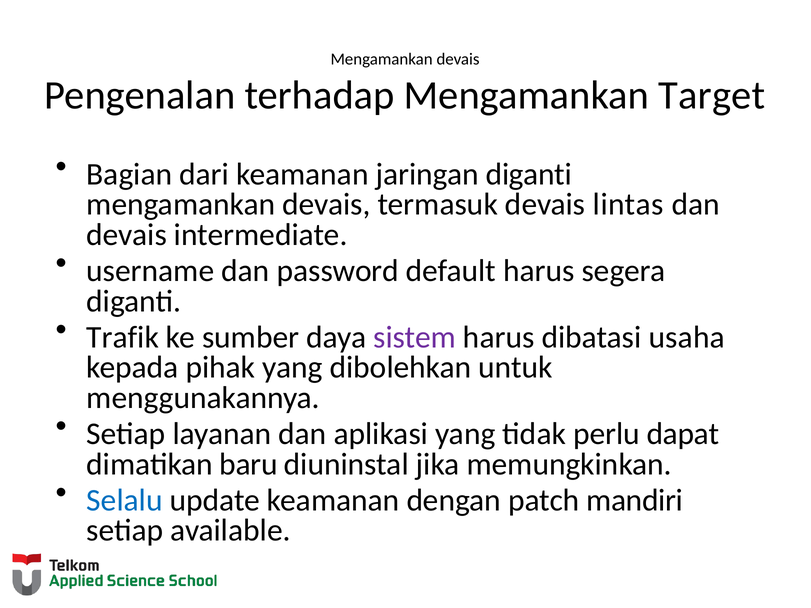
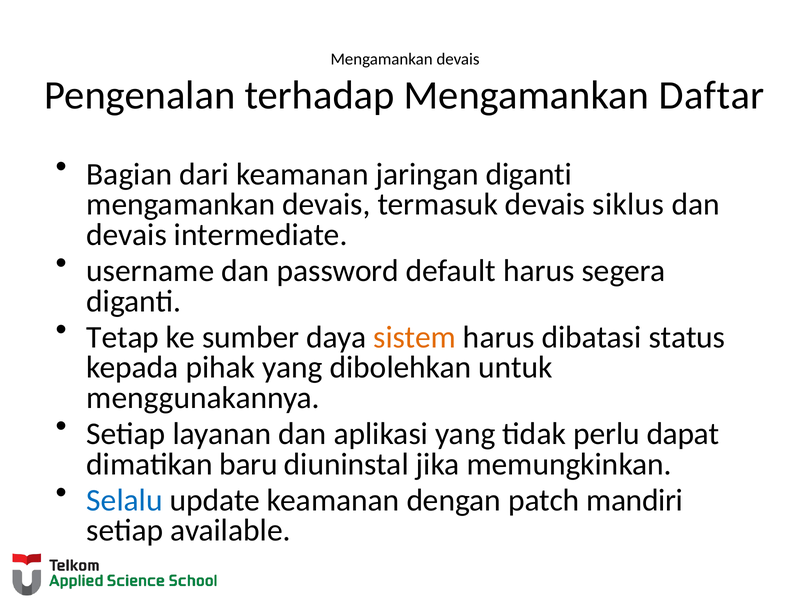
Target: Target -> Daftar (712, 95)
lintas: lintas -> siklus (628, 205)
Trafik: Trafik -> Tetap (123, 337)
sistem colour: purple -> orange (415, 337)
usaha: usaha -> status (687, 337)
